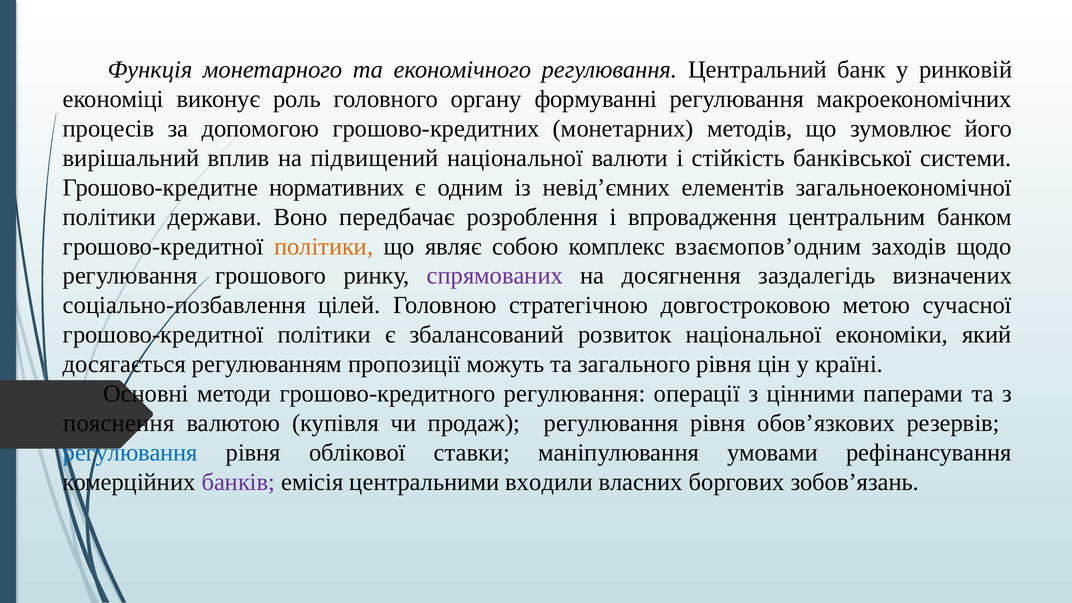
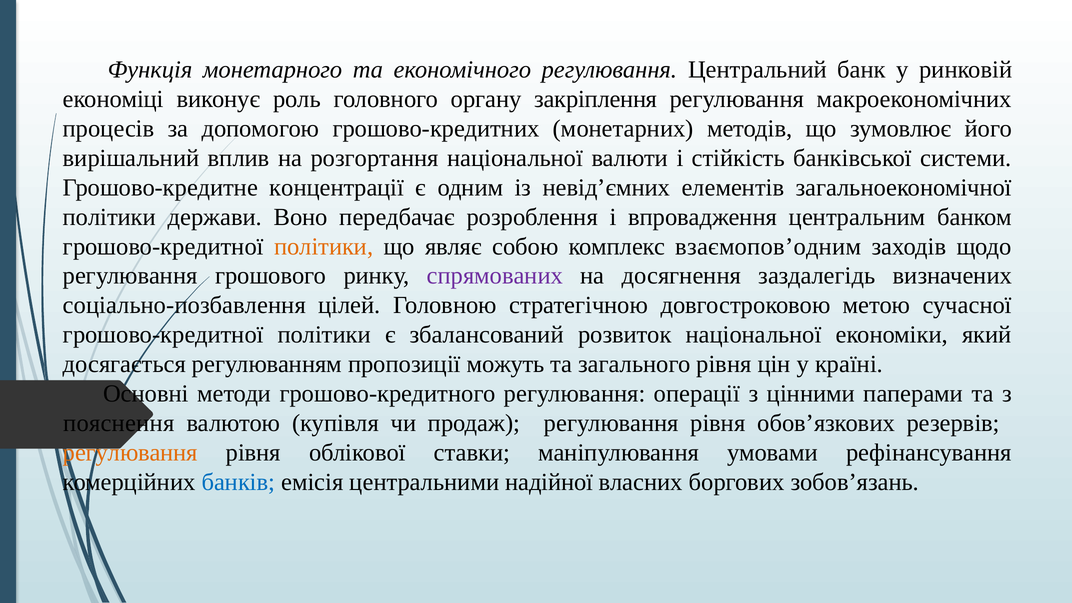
формуванні: формуванні -> закріплення (596, 99)
підвищений: підвищений -> розгортання (375, 158)
нормативних: нормативних -> концентрації (337, 188)
регулювання colour: blue -> orange (130, 452)
банків colour: purple -> blue (238, 482)
входили: входили -> надійної (549, 482)
